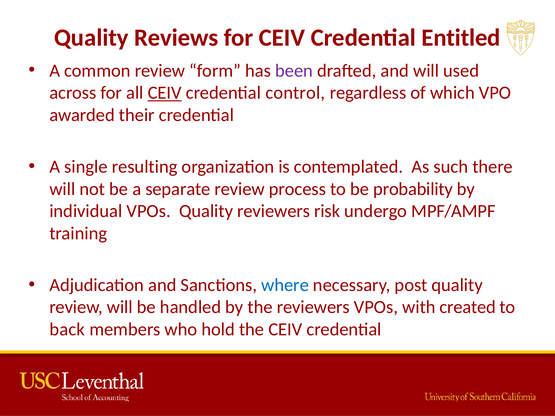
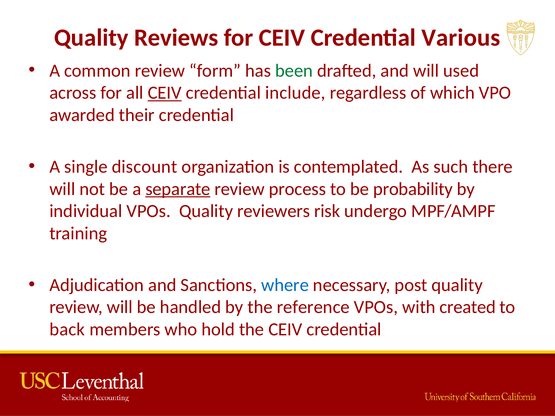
Entitled: Entitled -> Various (461, 38)
been colour: purple -> green (294, 71)
control: control -> include (295, 93)
resulting: resulting -> discount (144, 167)
separate underline: none -> present (178, 189)
the reviewers: reviewers -> reference (313, 307)
